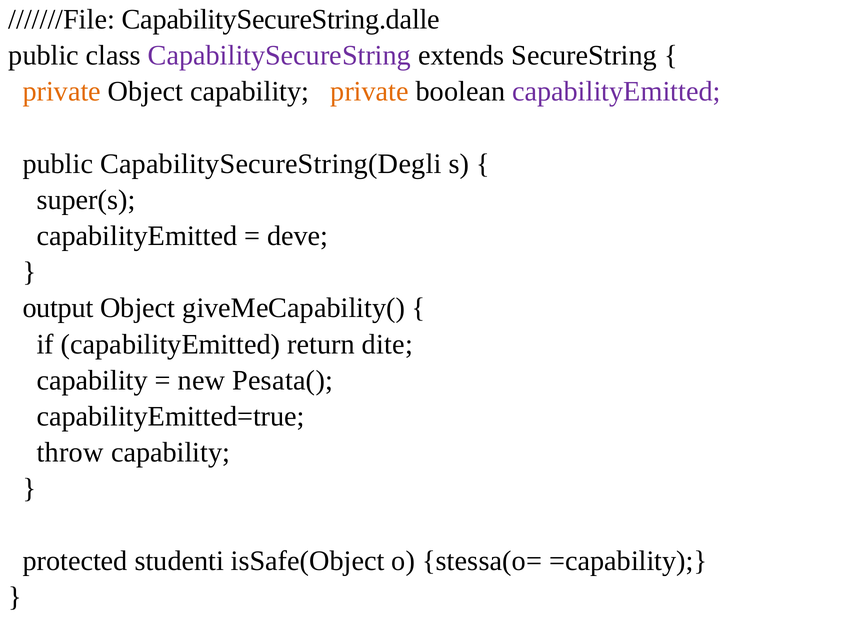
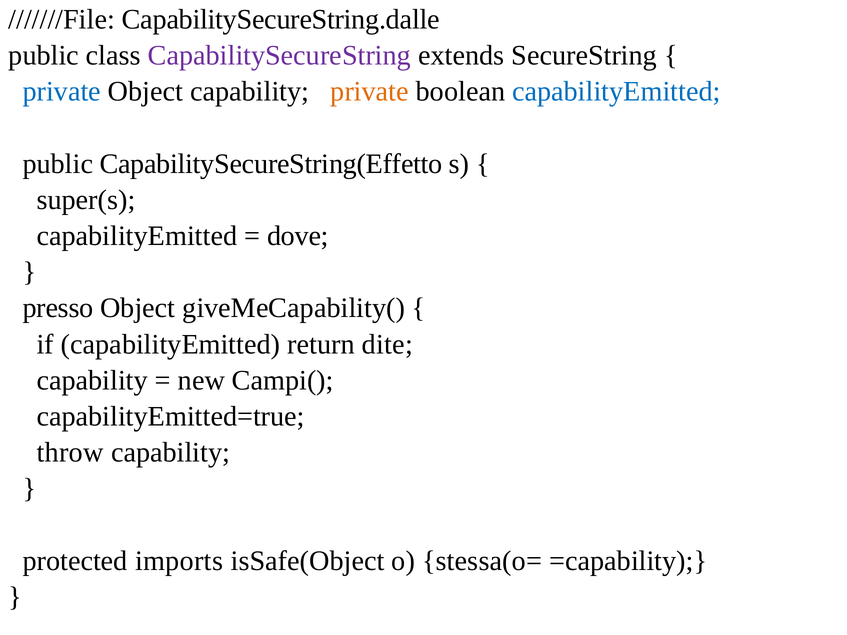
private colour: orange -> blue (62, 92)
capabilityEmitted colour: purple -> blue (616, 92)
CapabilitySecureString(Degli: CapabilitySecureString(Degli -> CapabilitySecureString(Effetto (271, 164)
deve: deve -> dove (298, 236)
output: output -> presso (58, 308)
Pesata(: Pesata( -> Campi( (283, 380)
studenti: studenti -> imports (179, 561)
